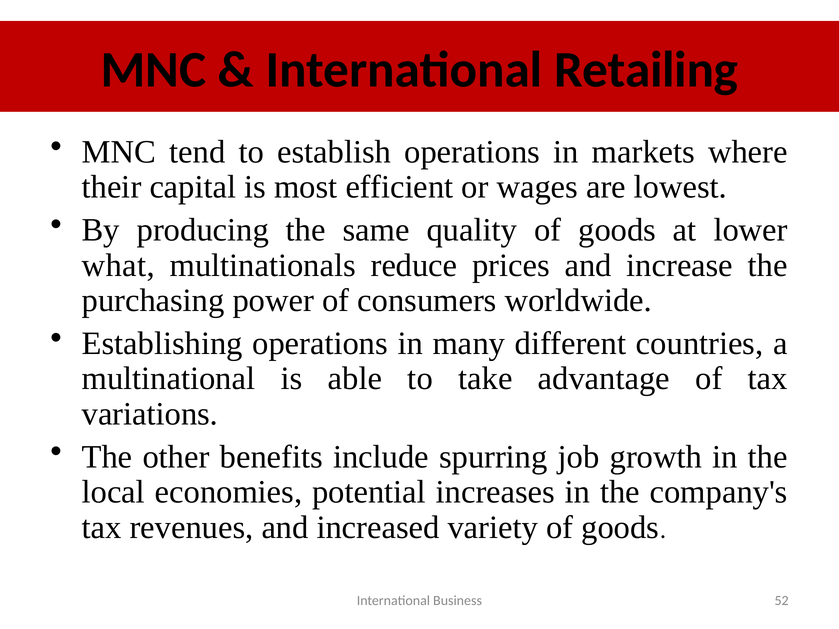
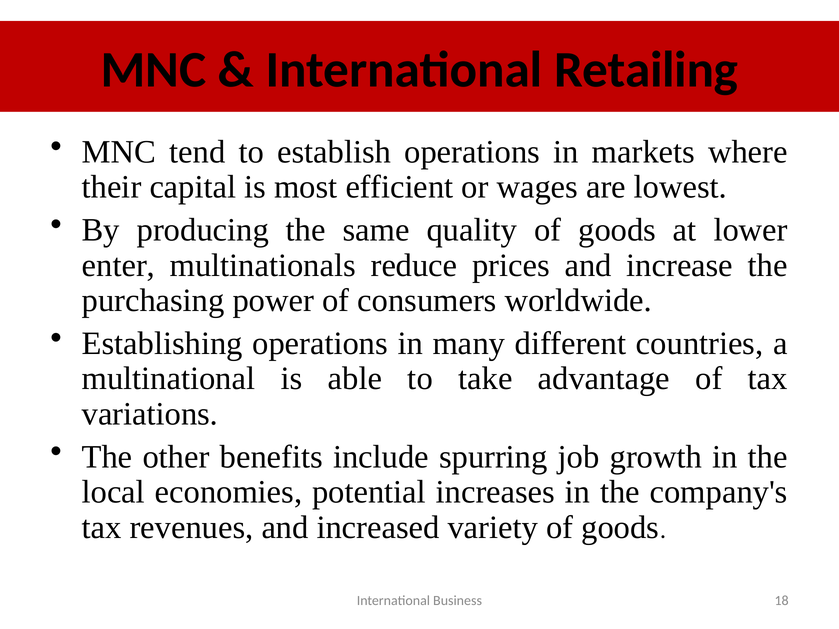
what: what -> enter (118, 265)
52: 52 -> 18 (782, 601)
